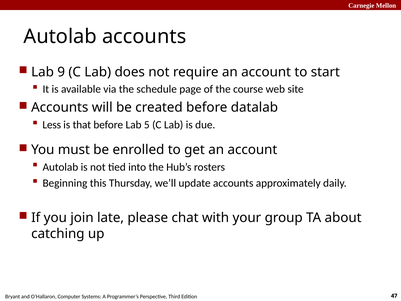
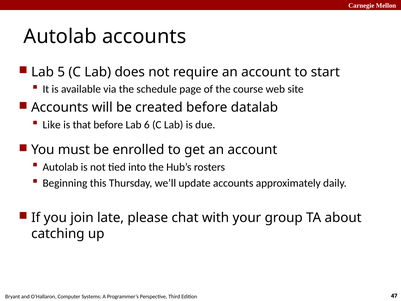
9: 9 -> 5 (61, 72)
Less: Less -> Like (52, 125)
5: 5 -> 6 (147, 125)
